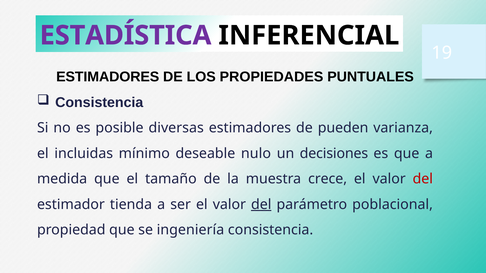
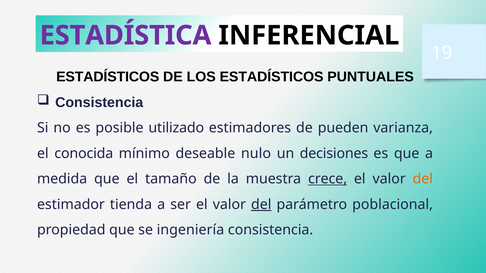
ESTIMADORES: ESTIMADORES -> ESTADÍSTICOS (108, 77)
LOS PROPIEDADES: PROPIEDADES -> ESTADÍSTICOS (272, 77)
diversas: diversas -> utilizado (176, 128)
incluidas: incluidas -> conocida (84, 154)
crece underline: none -> present (328, 179)
del colour: red -> orange (423, 179)
